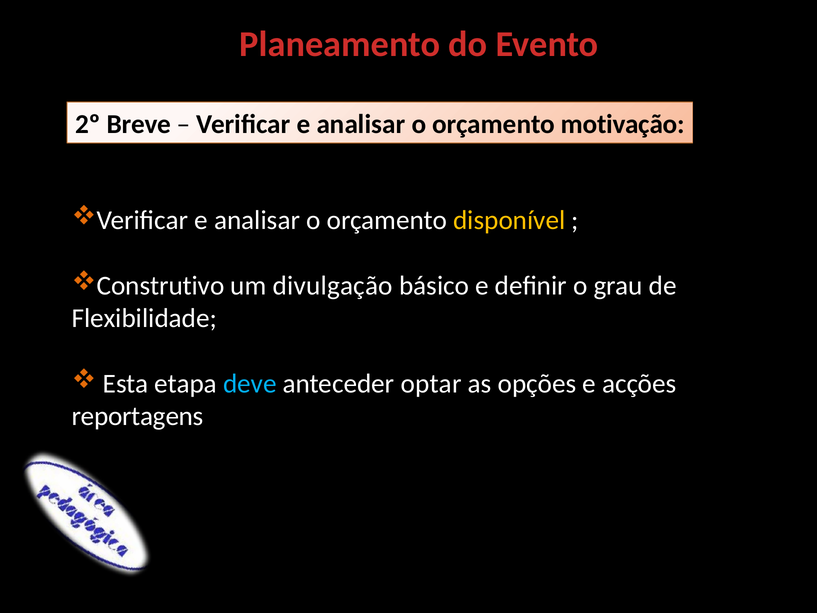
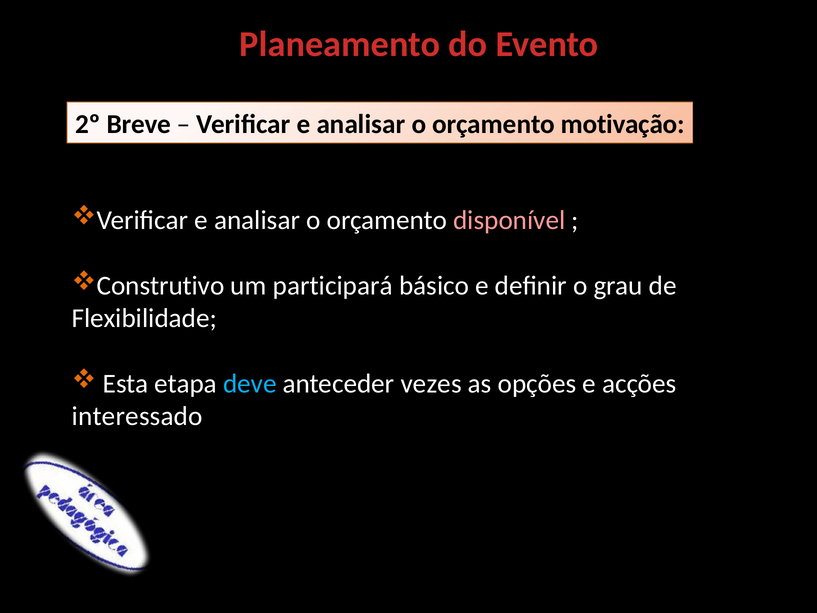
disponível colour: yellow -> pink (509, 220)
divulgação: divulgação -> participará (333, 285)
optar: optar -> vezes (431, 384)
reportagens: reportagens -> interessado (137, 416)
